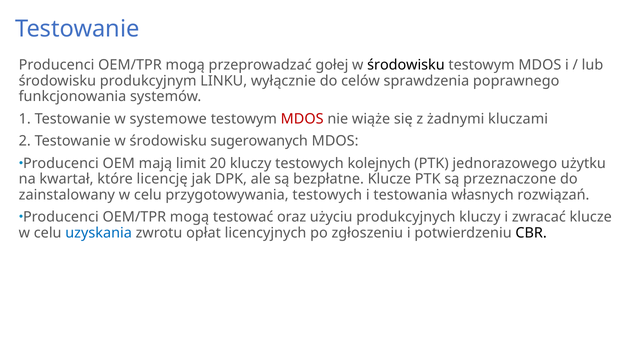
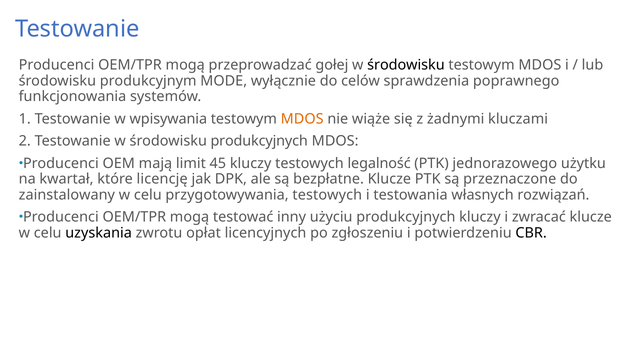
LINKU: LINKU -> MODE (224, 81)
systemowe: systemowe -> wpisywania (168, 119)
MDOS colour: red -> orange (302, 119)
środowisku sugerowanych: sugerowanych -> produkcyjnych (259, 141)
20: 20 -> 45 (218, 163)
kolejnych: kolejnych -> legalność (379, 163)
oraz: oraz -> inny (292, 217)
uzyskania colour: blue -> black (99, 232)
